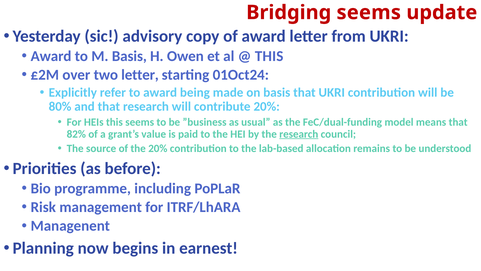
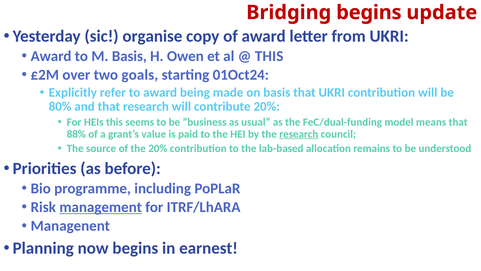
Bridging seems: seems -> begins (369, 12)
advisory: advisory -> organise (152, 36)
two letter: letter -> goals (140, 75)
82%: 82% -> 88% (76, 134)
management underline: none -> present (101, 207)
